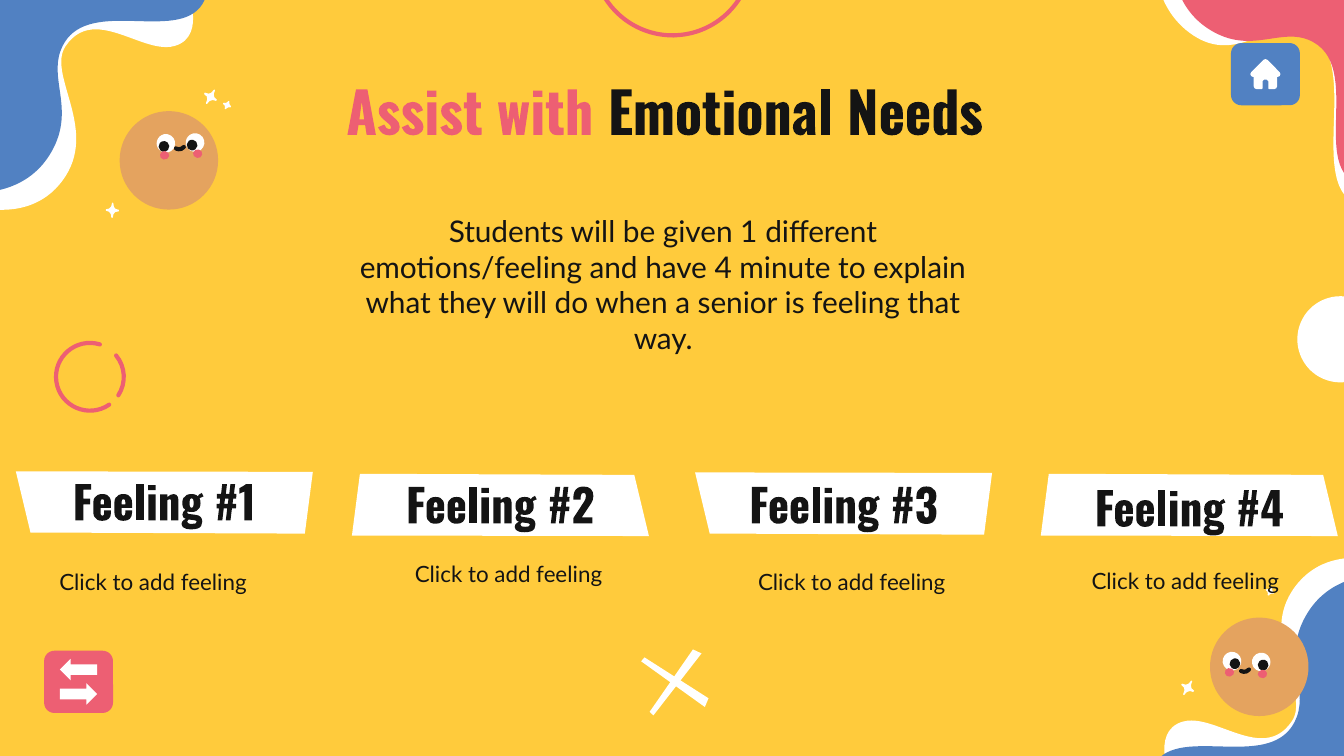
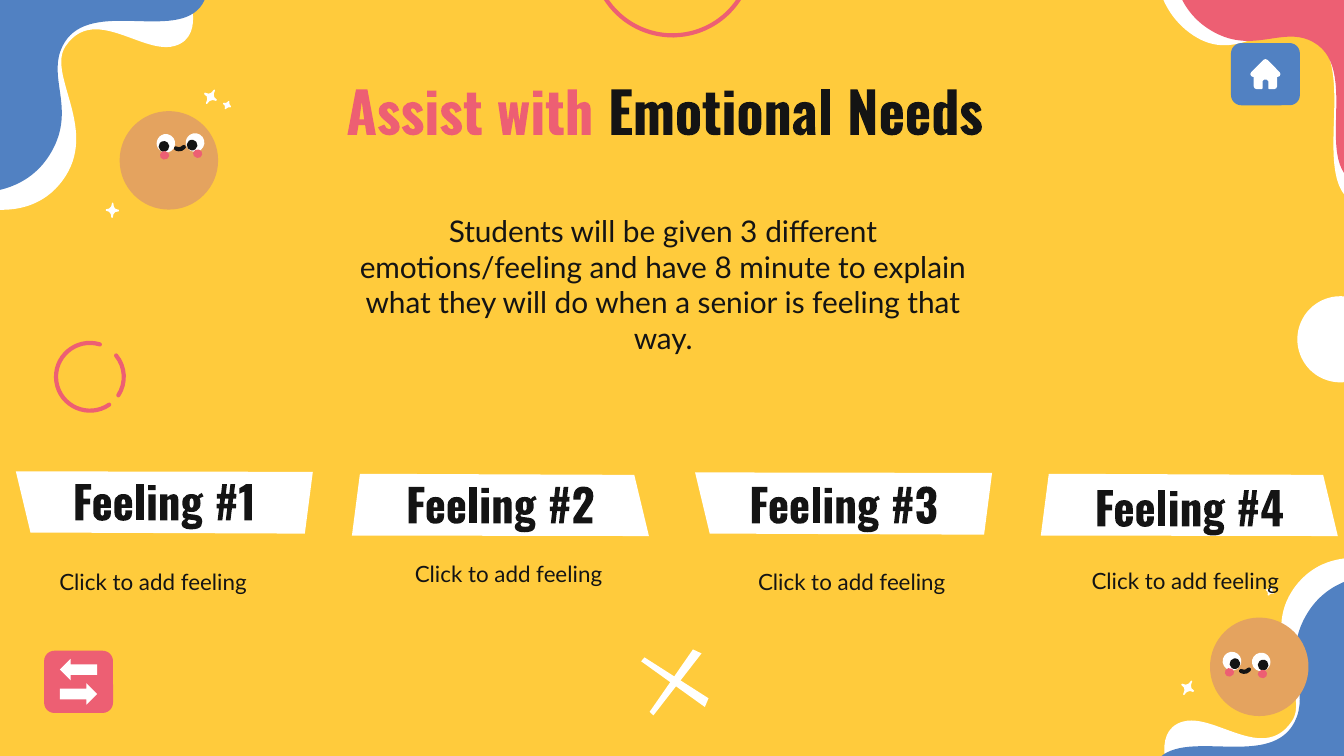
1: 1 -> 3 (749, 232)
4: 4 -> 8 (723, 268)
